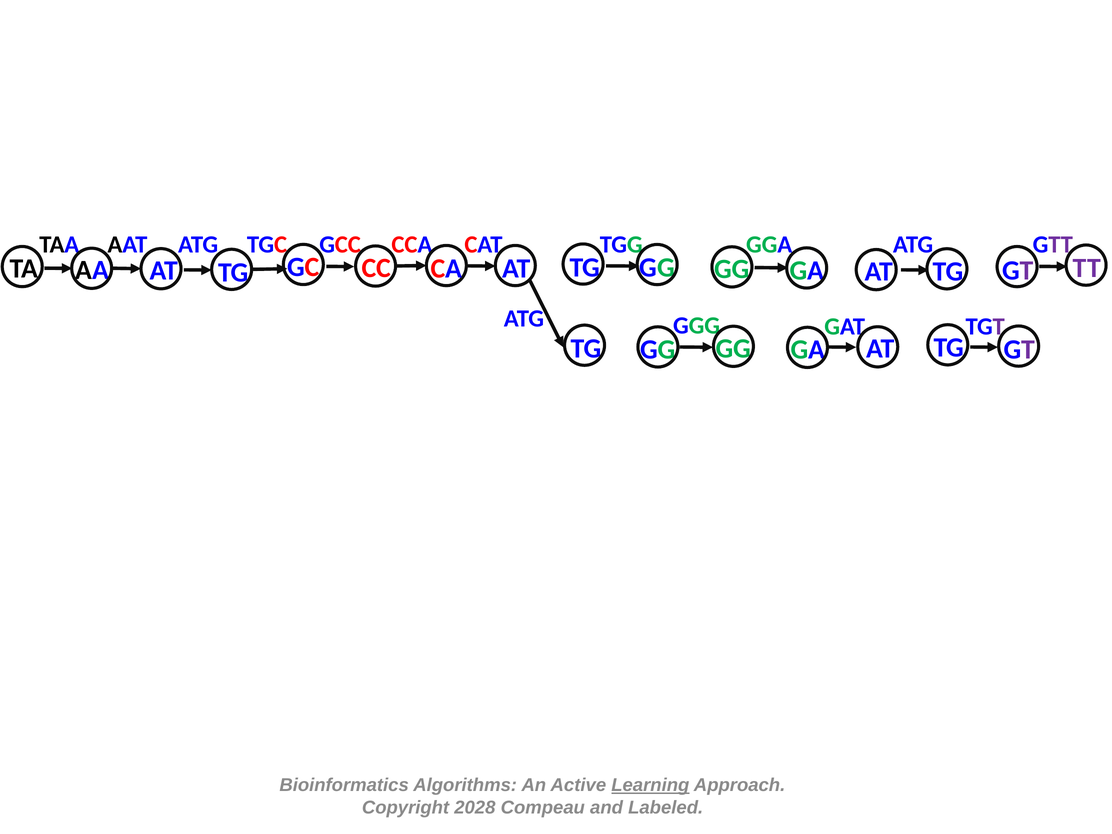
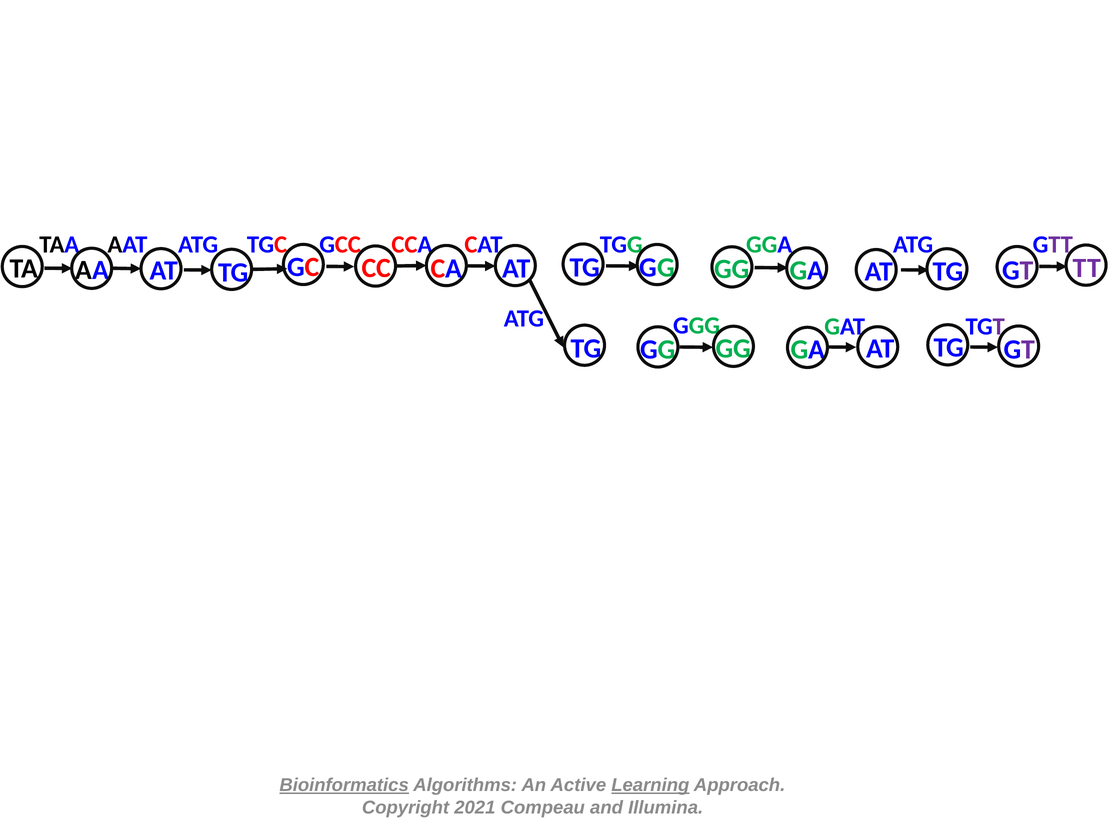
Bioinformatics underline: none -> present (344, 785)
2028: 2028 -> 2021 (475, 808)
Labeled: Labeled -> Illumina (666, 808)
